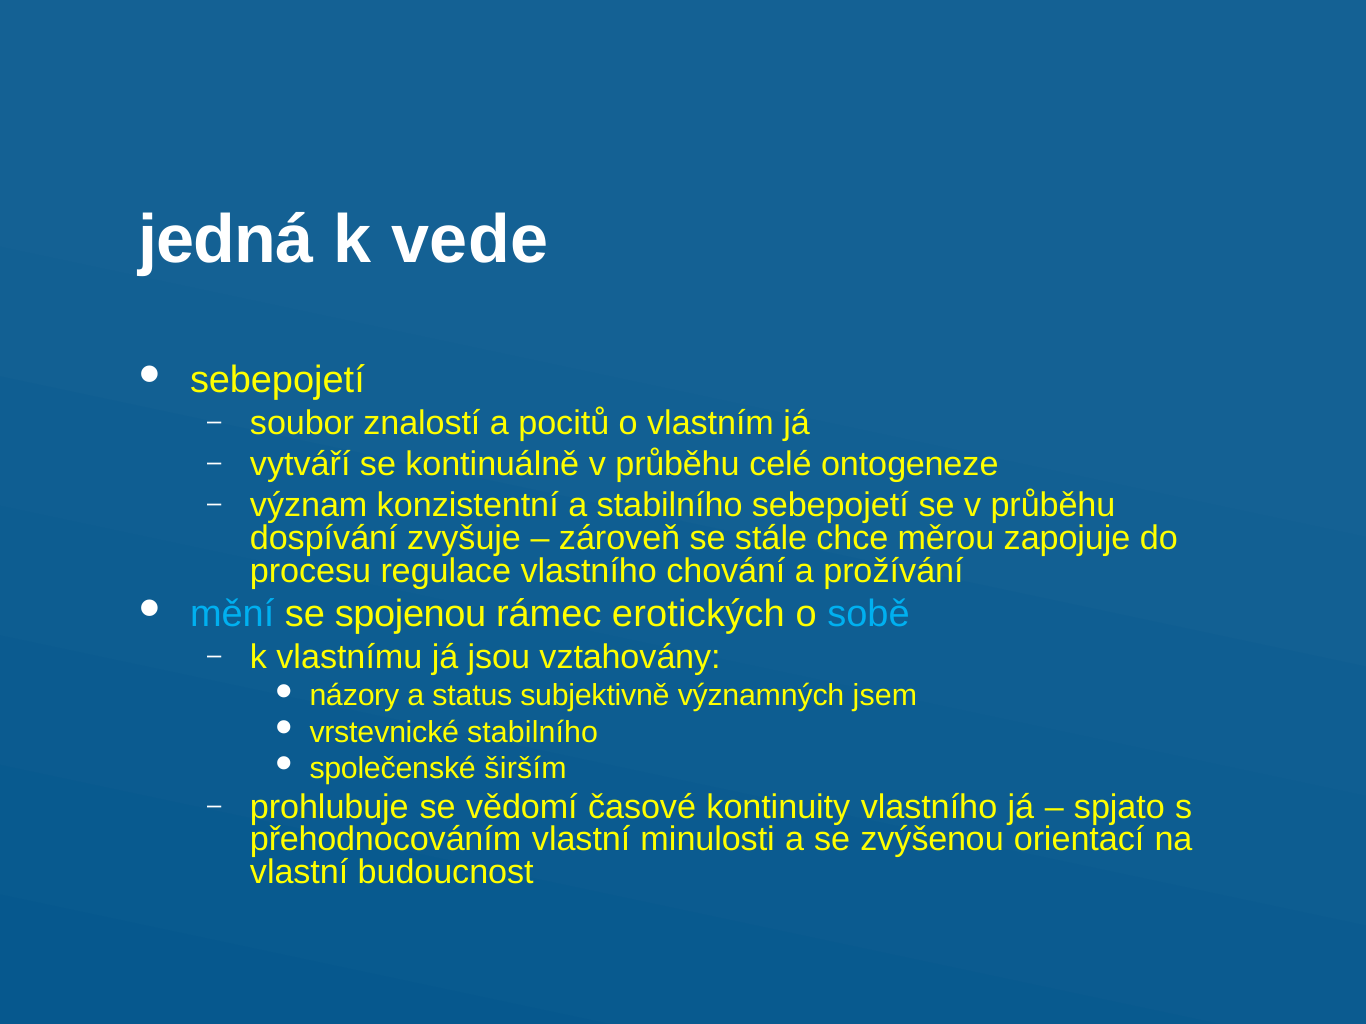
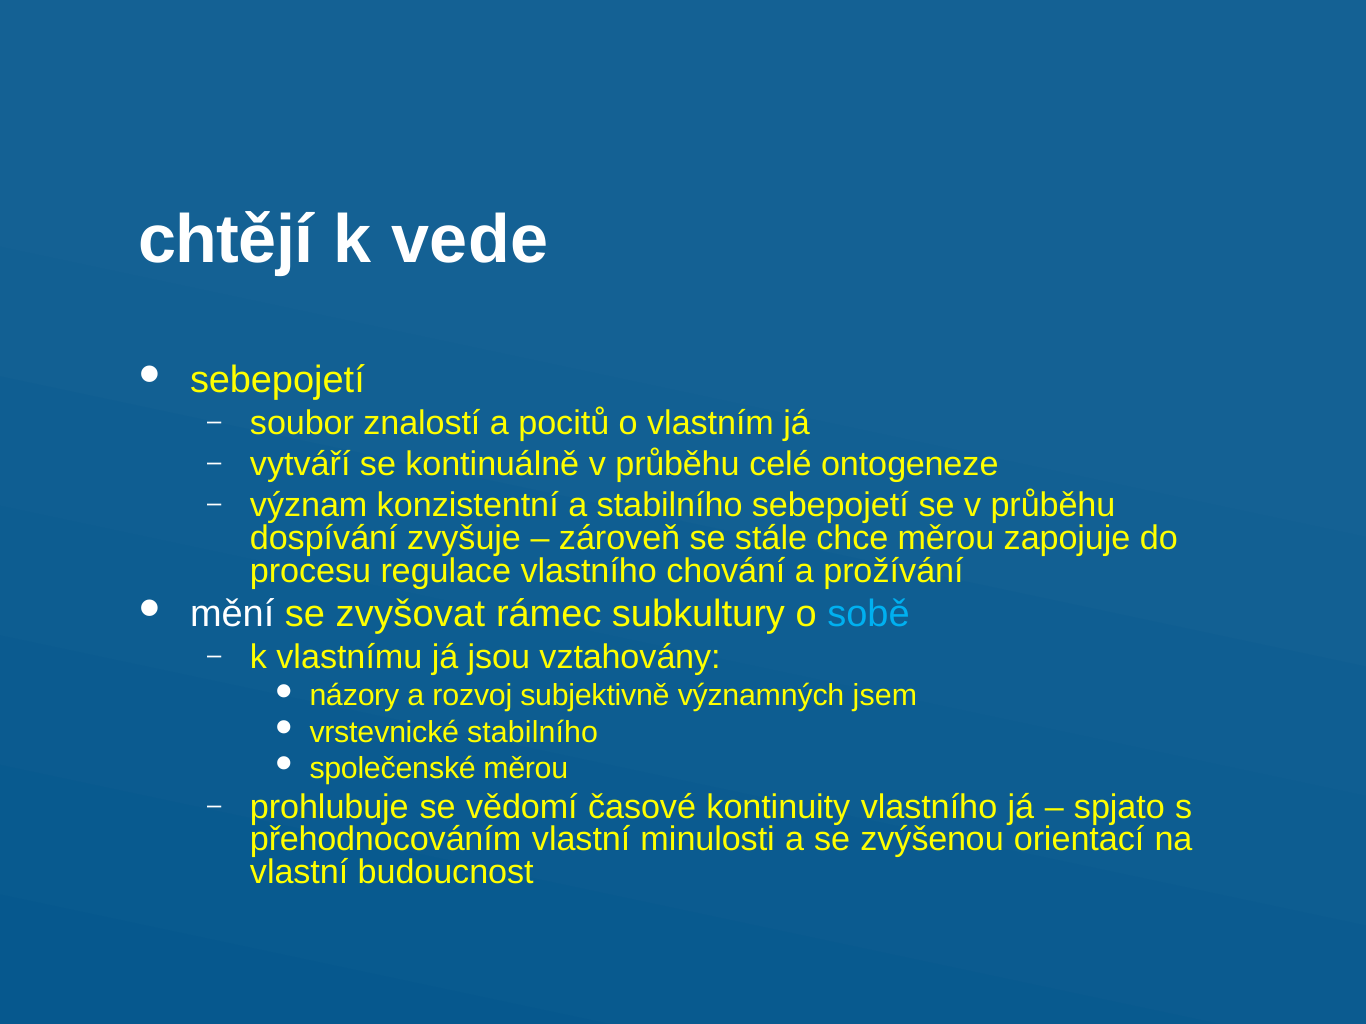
jedná: jedná -> chtějí (226, 240)
mění colour: light blue -> white (232, 614)
spojenou: spojenou -> zvyšovat (410, 614)
erotických: erotických -> subkultury (698, 614)
status: status -> rozvoj (472, 696)
společenské širším: širším -> měrou (526, 769)
